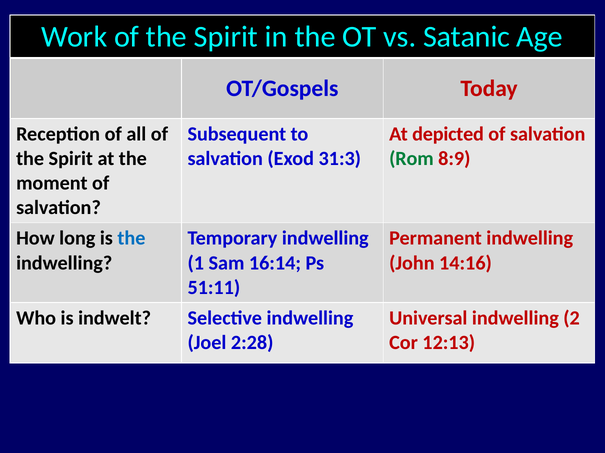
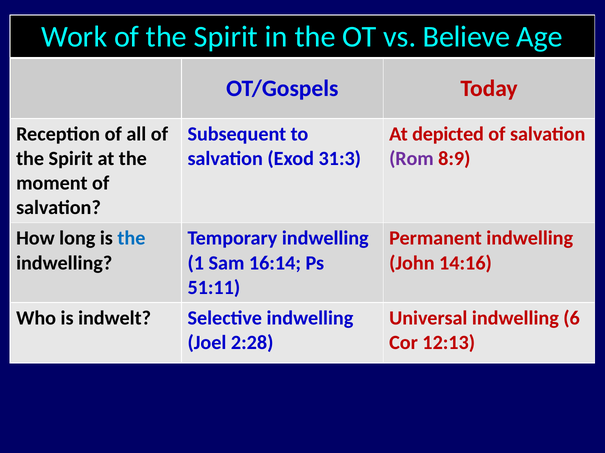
Satanic: Satanic -> Believe (467, 37)
Rom colour: green -> purple (411, 159)
2: 2 -> 6 (572, 319)
